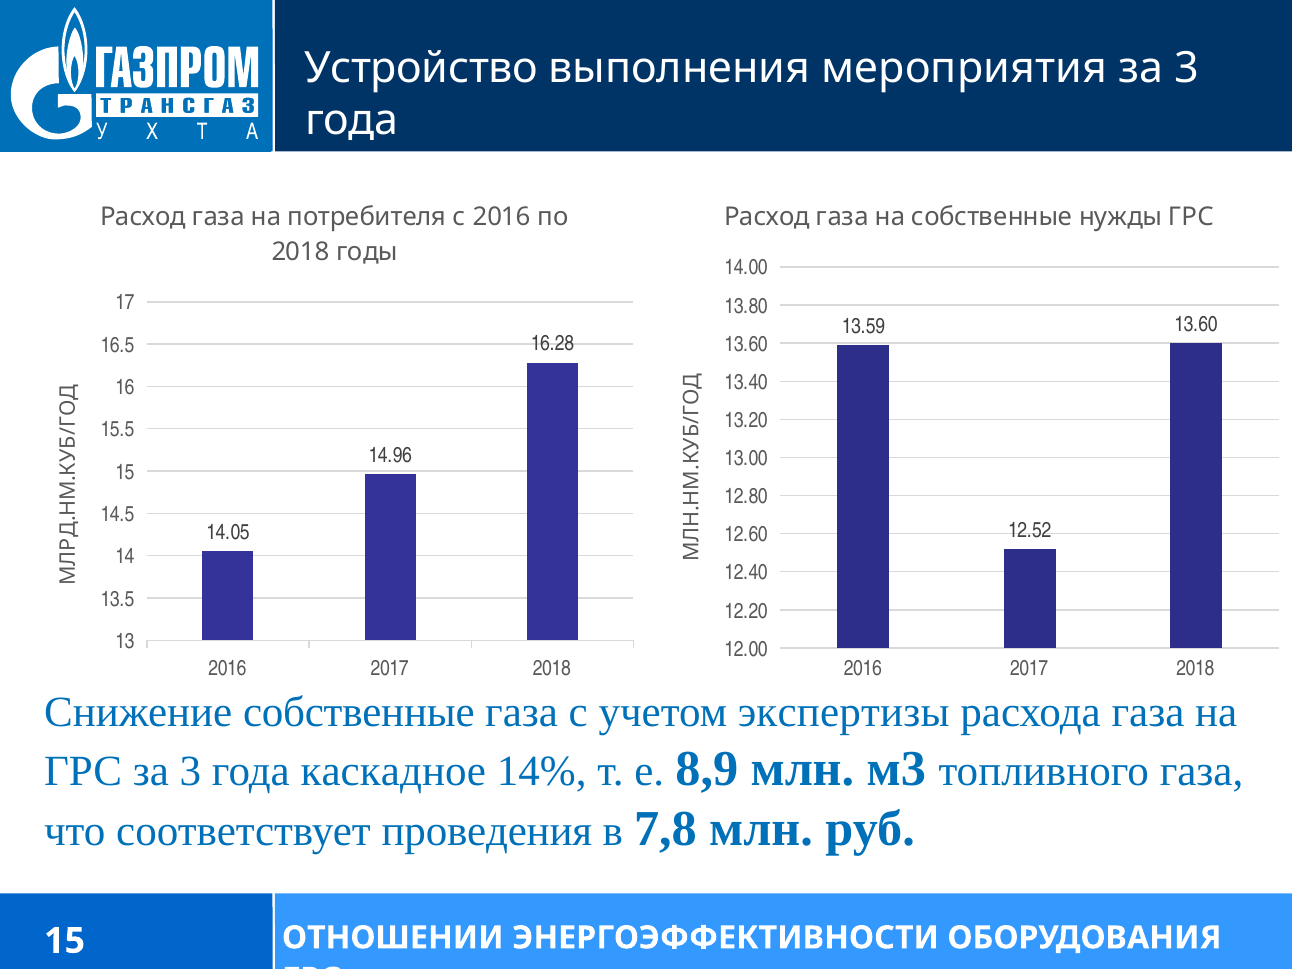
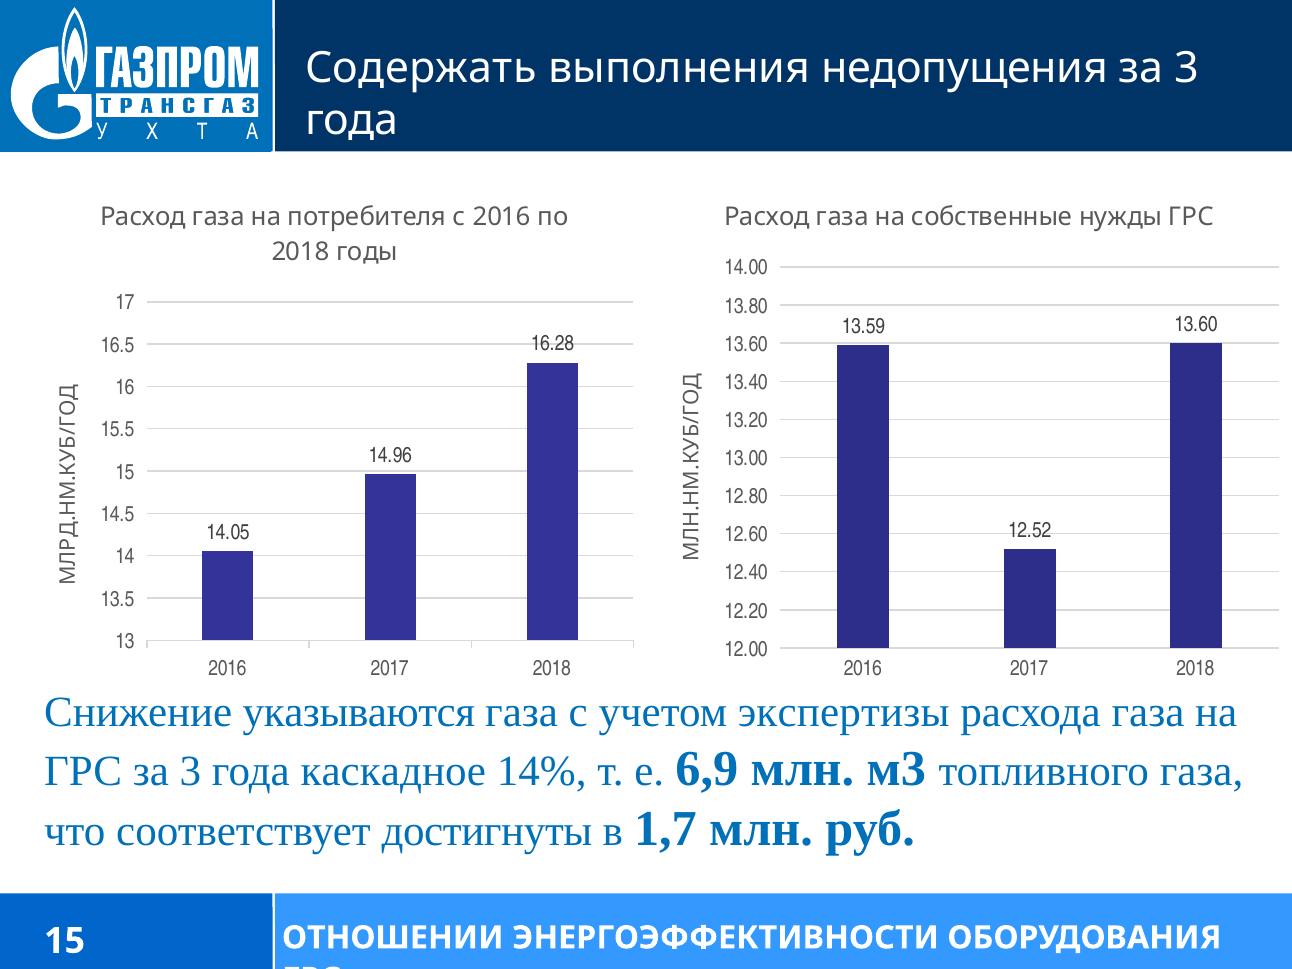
Устройство: Устройство -> Содержать (421, 68)
мероприятия: мероприятия -> недопущения (965, 68)
Снижение собственные: собственные -> указываются (359, 712)
8,9: 8,9 -> 6,9 (707, 769)
проведения: проведения -> достигнуты (487, 831)
7,8: 7,8 -> 1,7 (665, 829)
